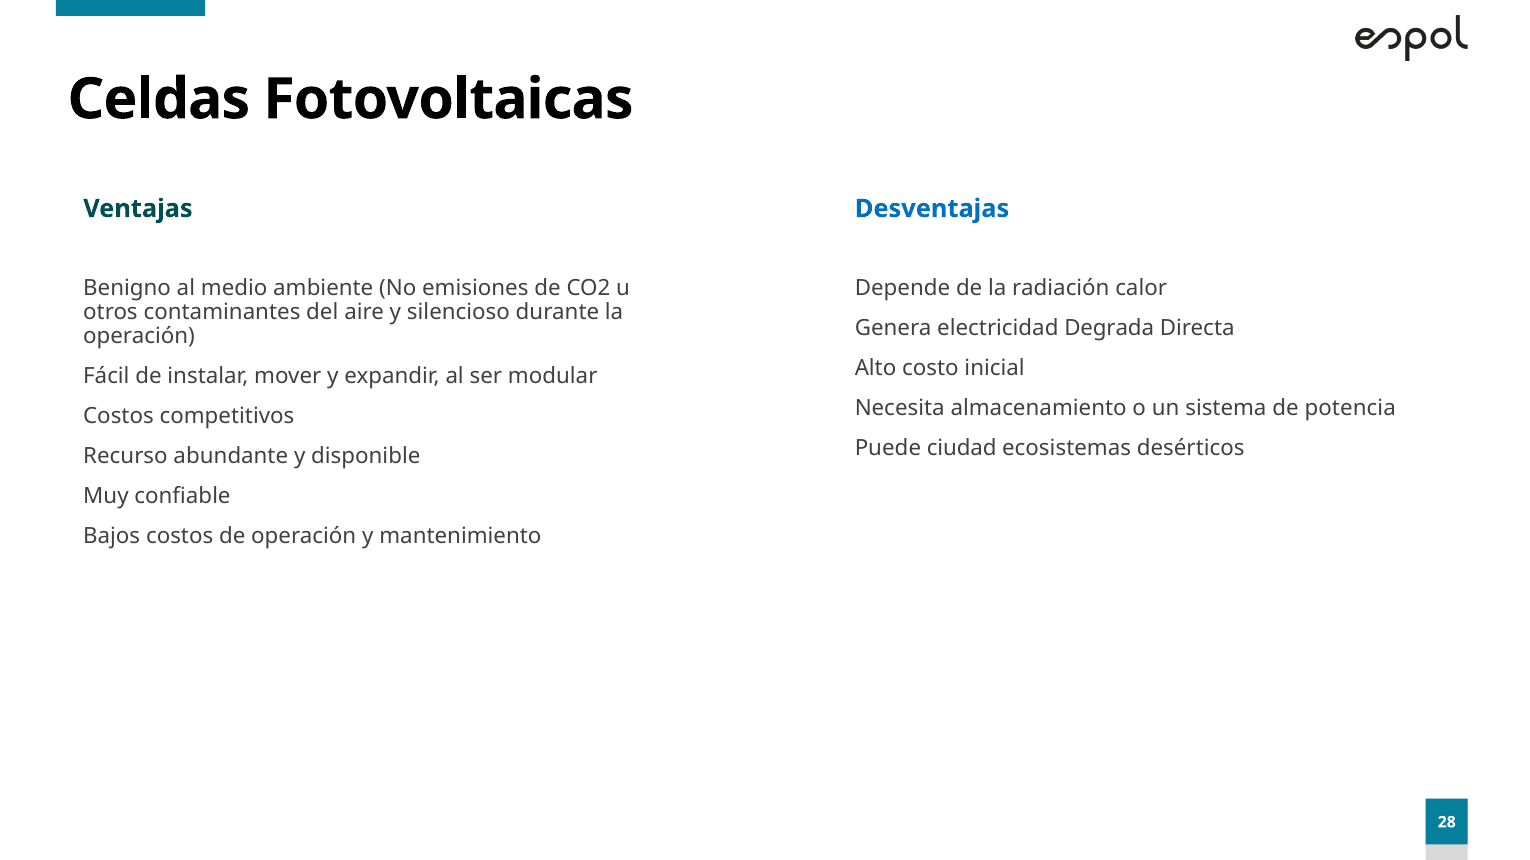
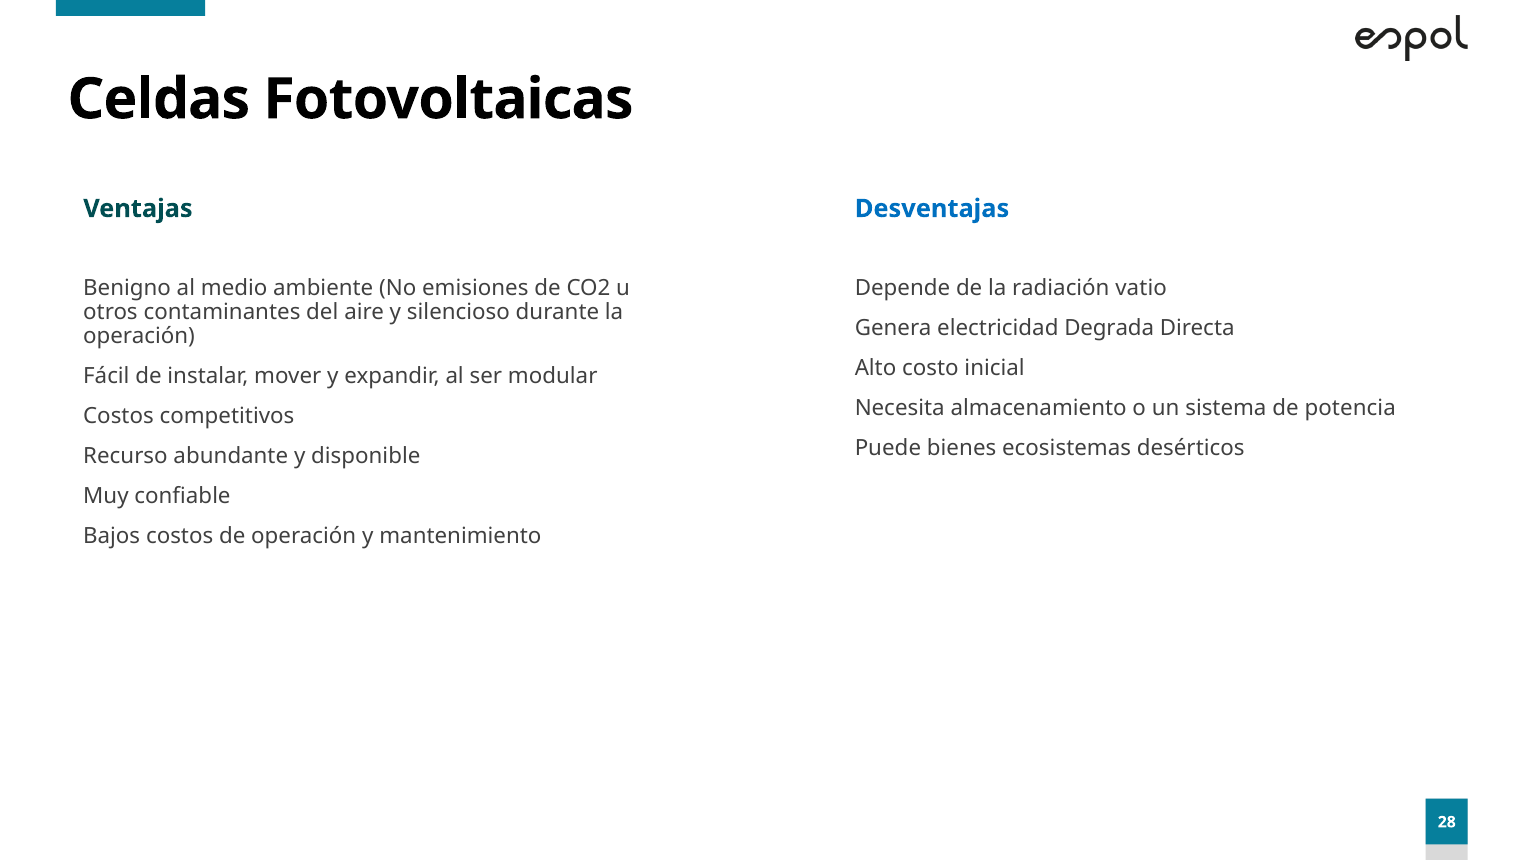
calor: calor -> vatio (1141, 288)
ciudad: ciudad -> bienes (962, 449)
